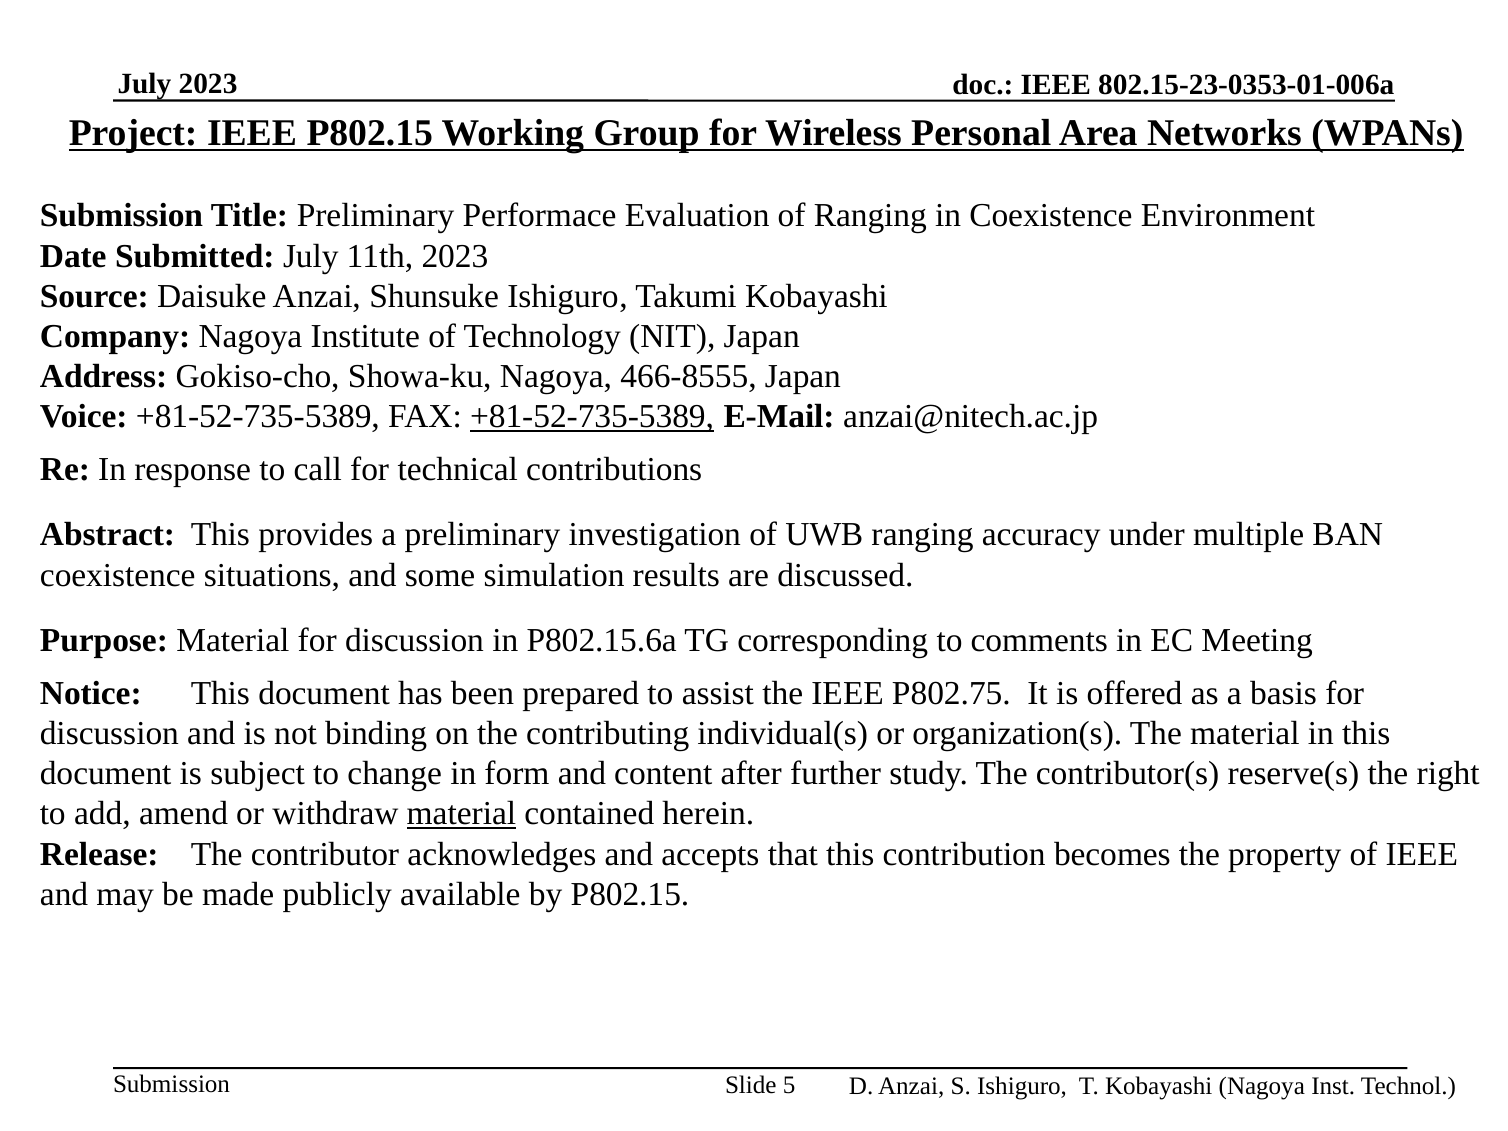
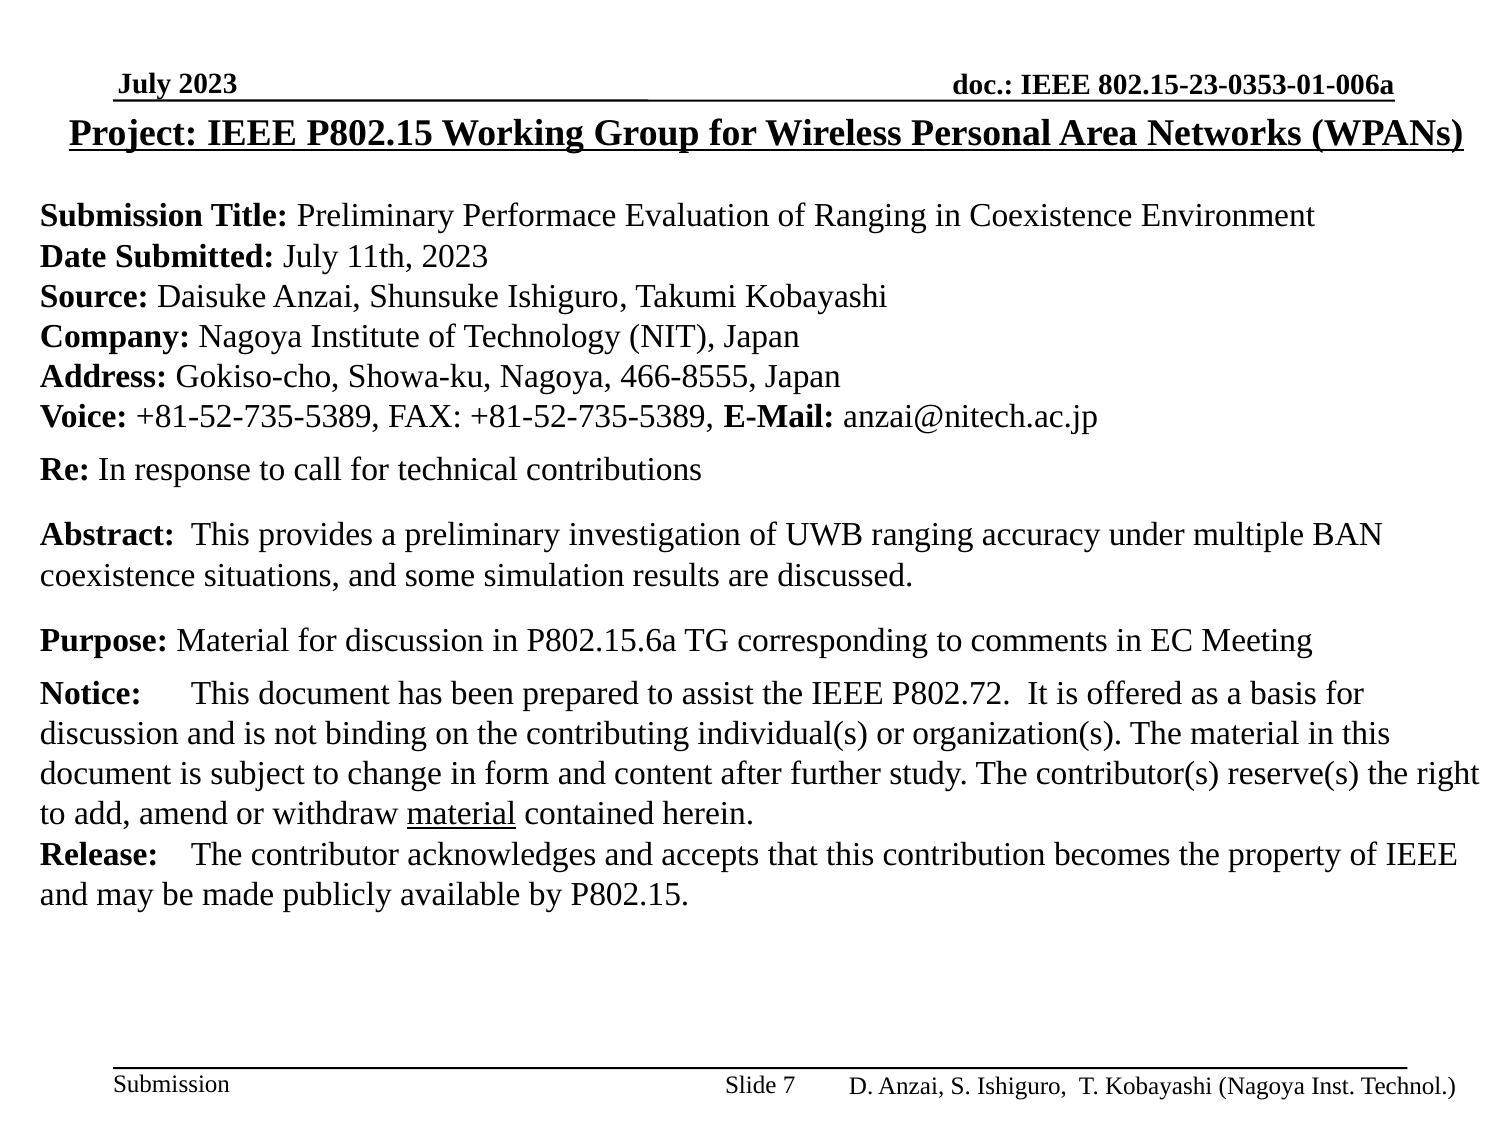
+81-52-735-5389 underline: present -> none (592, 417)
P802.75: P802.75 -> P802.72 (951, 693)
5: 5 -> 7 (789, 1085)
